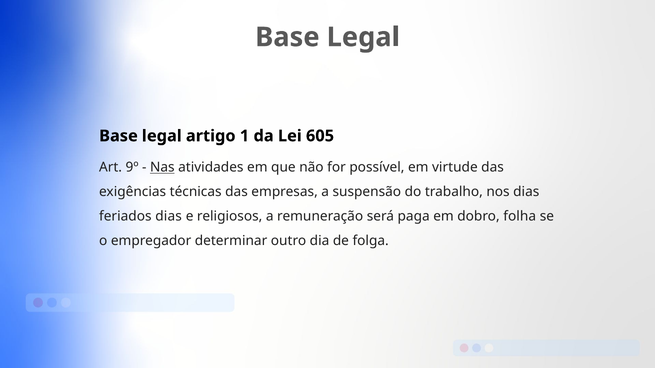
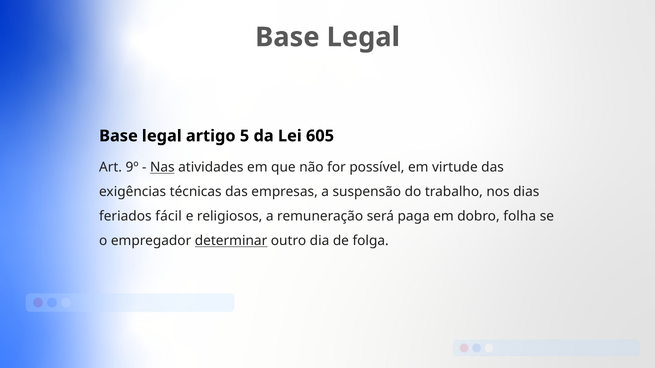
1: 1 -> 5 (245, 136)
feriados dias: dias -> fácil (169, 217)
determinar underline: none -> present (231, 241)
